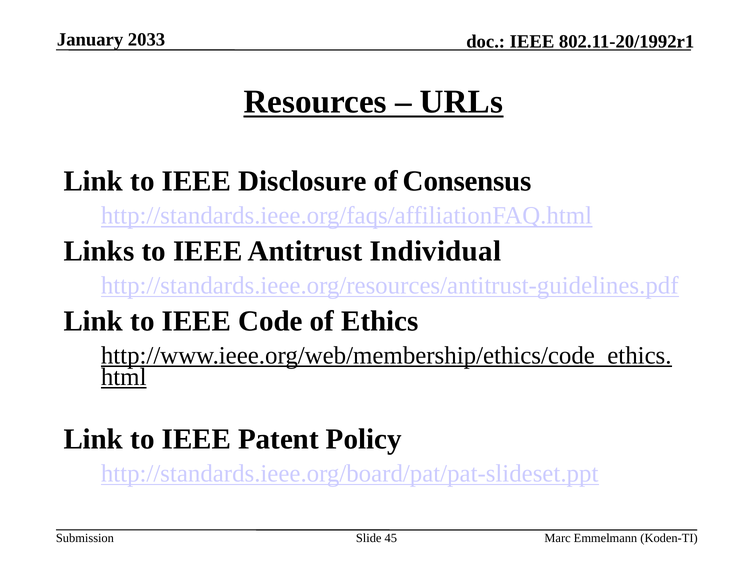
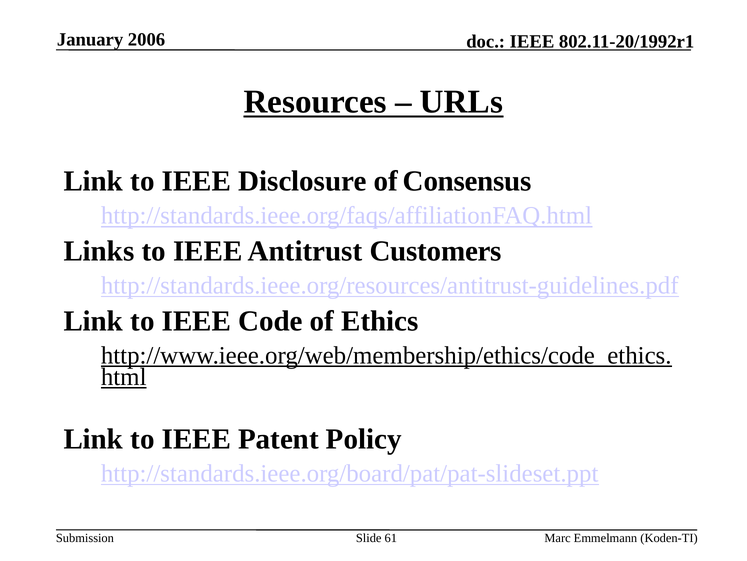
2033: 2033 -> 2006 (147, 40)
Individual: Individual -> Customers (436, 251)
45: 45 -> 61 (391, 537)
